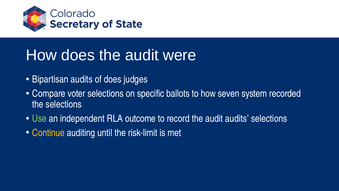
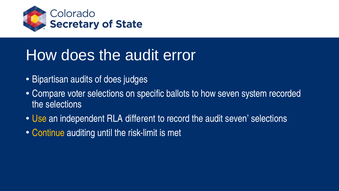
were: were -> error (179, 55)
Use colour: light green -> yellow (39, 118)
outcome: outcome -> different (140, 118)
audit audits: audits -> seven (237, 118)
